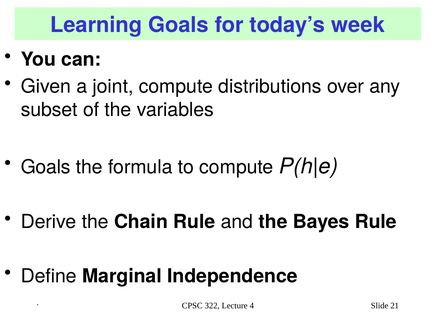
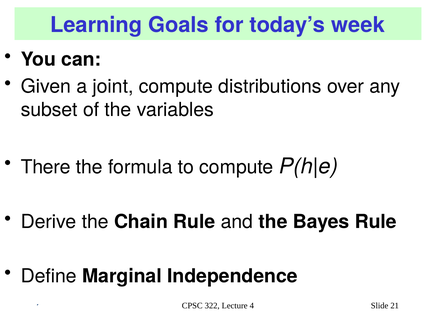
Goals: Goals -> There (46, 167)
